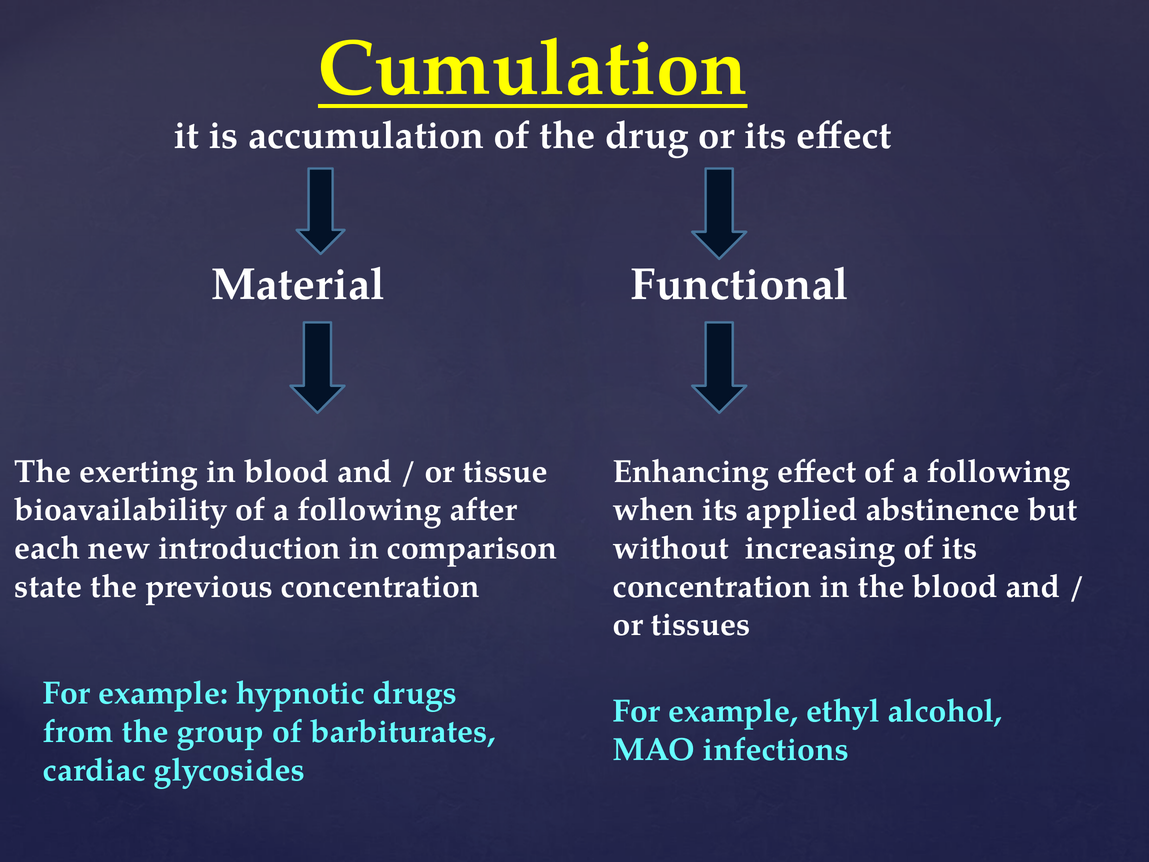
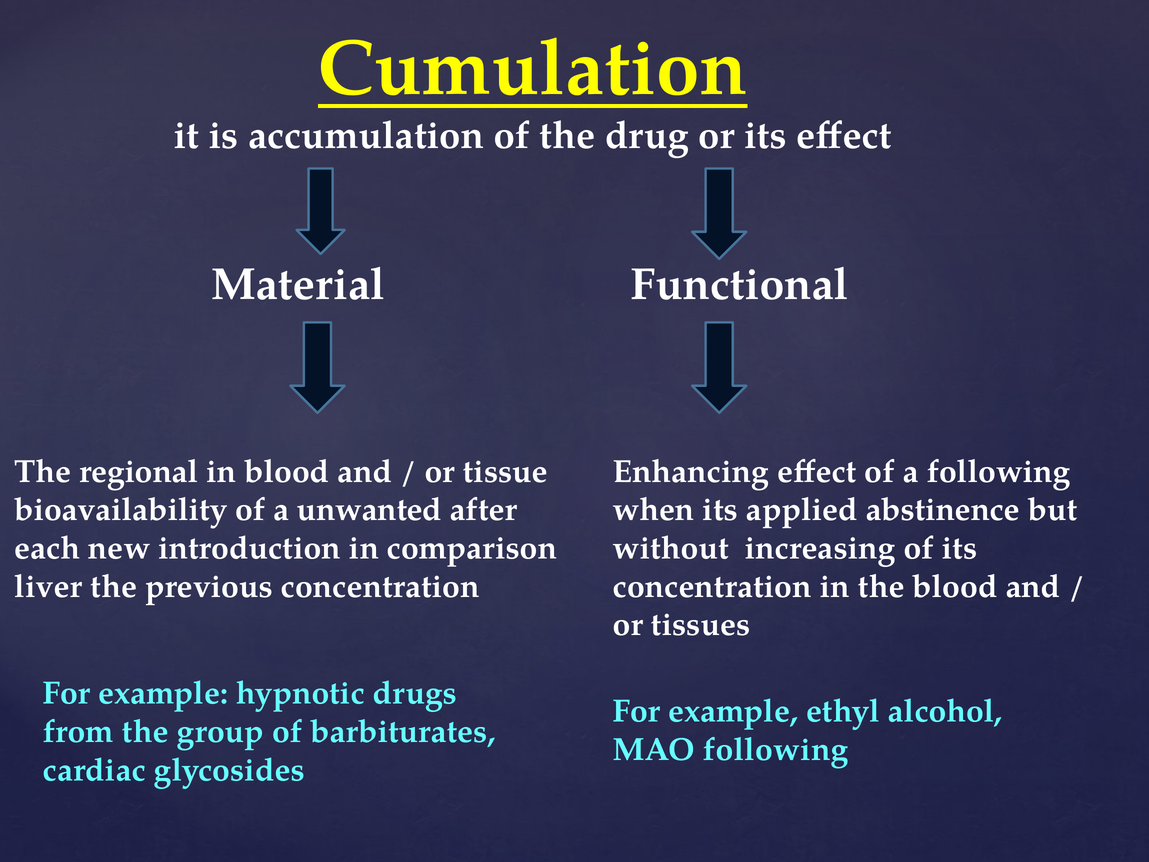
exerting: exerting -> regional (139, 471)
following: following -> unwanted (369, 510)
state: state -> liver (48, 586)
MAO infections: infections -> following (776, 750)
